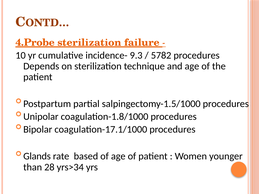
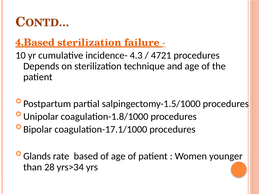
4.Probe: 4.Probe -> 4.Based (35, 43)
9.3: 9.3 -> 4.3 (136, 55)
5782: 5782 -> 4721 (161, 55)
